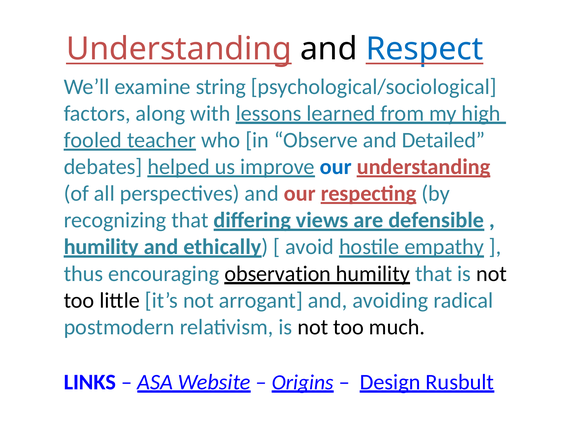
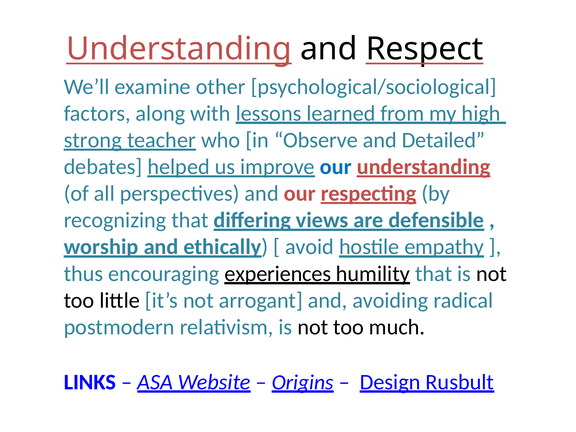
Respect colour: blue -> black (425, 49)
string: string -> other (221, 87)
fooled: fooled -> strong (93, 140)
humility: humility -> worship (101, 247)
observation: observation -> experiences (278, 274)
